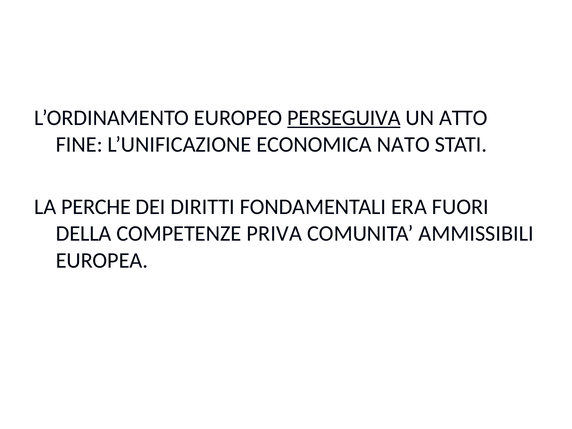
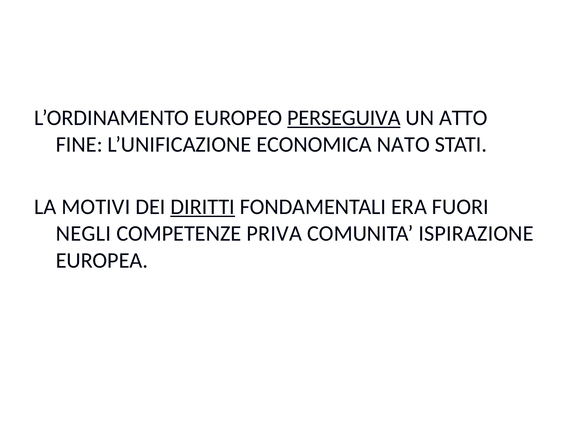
PERCHE: PERCHE -> MOTIVI (96, 207)
DIRITTI underline: none -> present (203, 207)
DELLA: DELLA -> NEGLI (83, 234)
AMMISSIBILI: AMMISSIBILI -> ISPIRAZIONE (476, 234)
